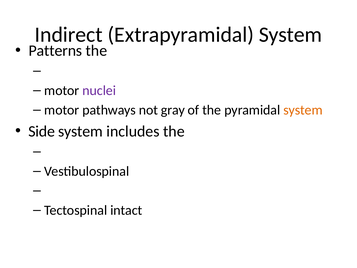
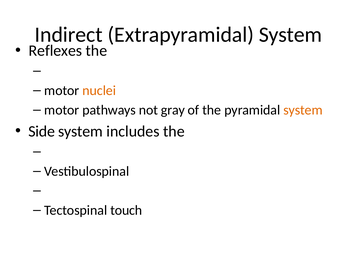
Patterns: Patterns -> Reflexes (55, 51)
nuclei colour: purple -> orange (99, 91)
intact: intact -> touch (126, 210)
